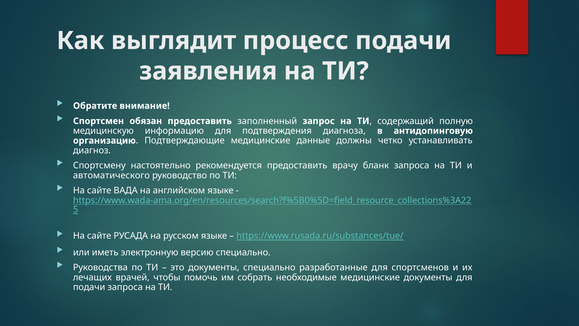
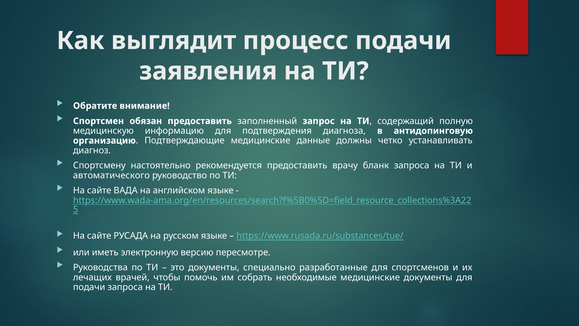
версию специально: специально -> пересмотре (243, 252)
